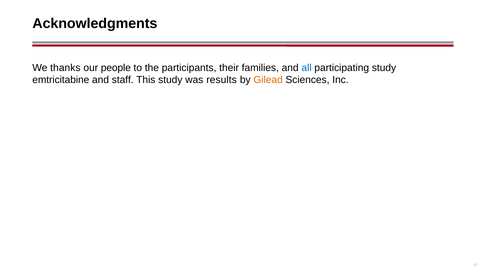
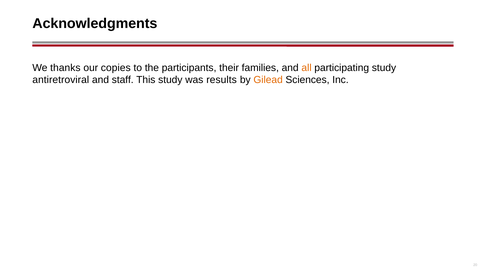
people: people -> copies (116, 68)
all colour: blue -> orange (307, 68)
emtricitabine: emtricitabine -> antiretroviral (61, 80)
